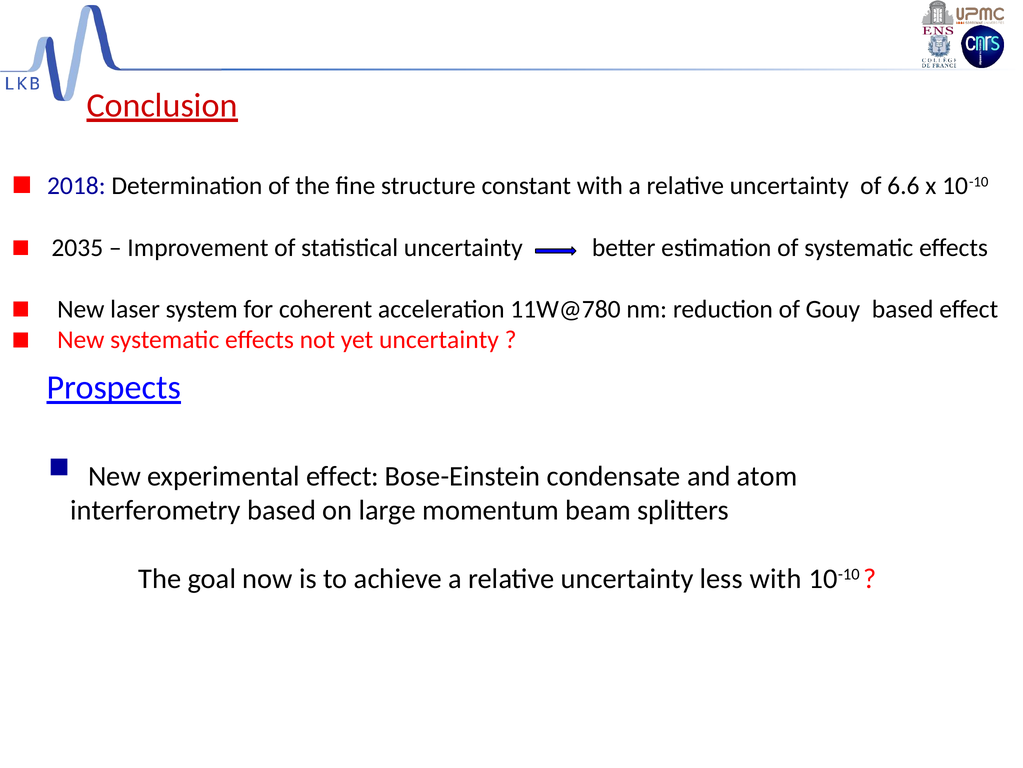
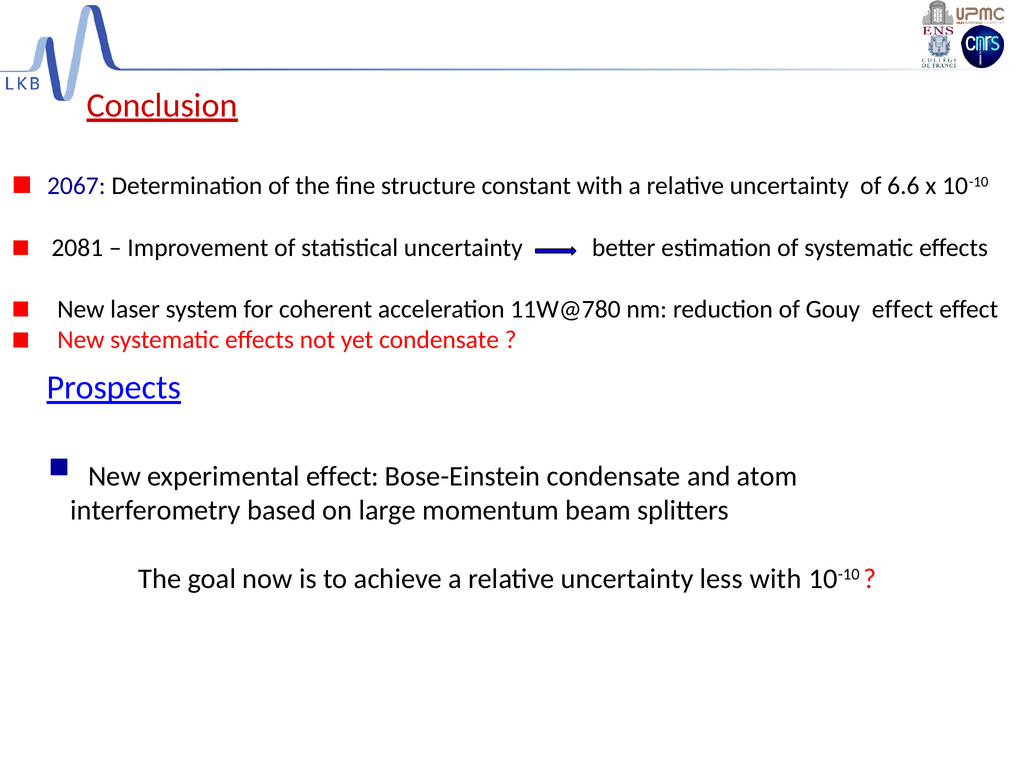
2018: 2018 -> 2067 (76, 186)
2035: 2035 -> 2081 (77, 248)
Gouy based: based -> effect (903, 309)
yet uncertainty: uncertainty -> condensate (439, 340)
